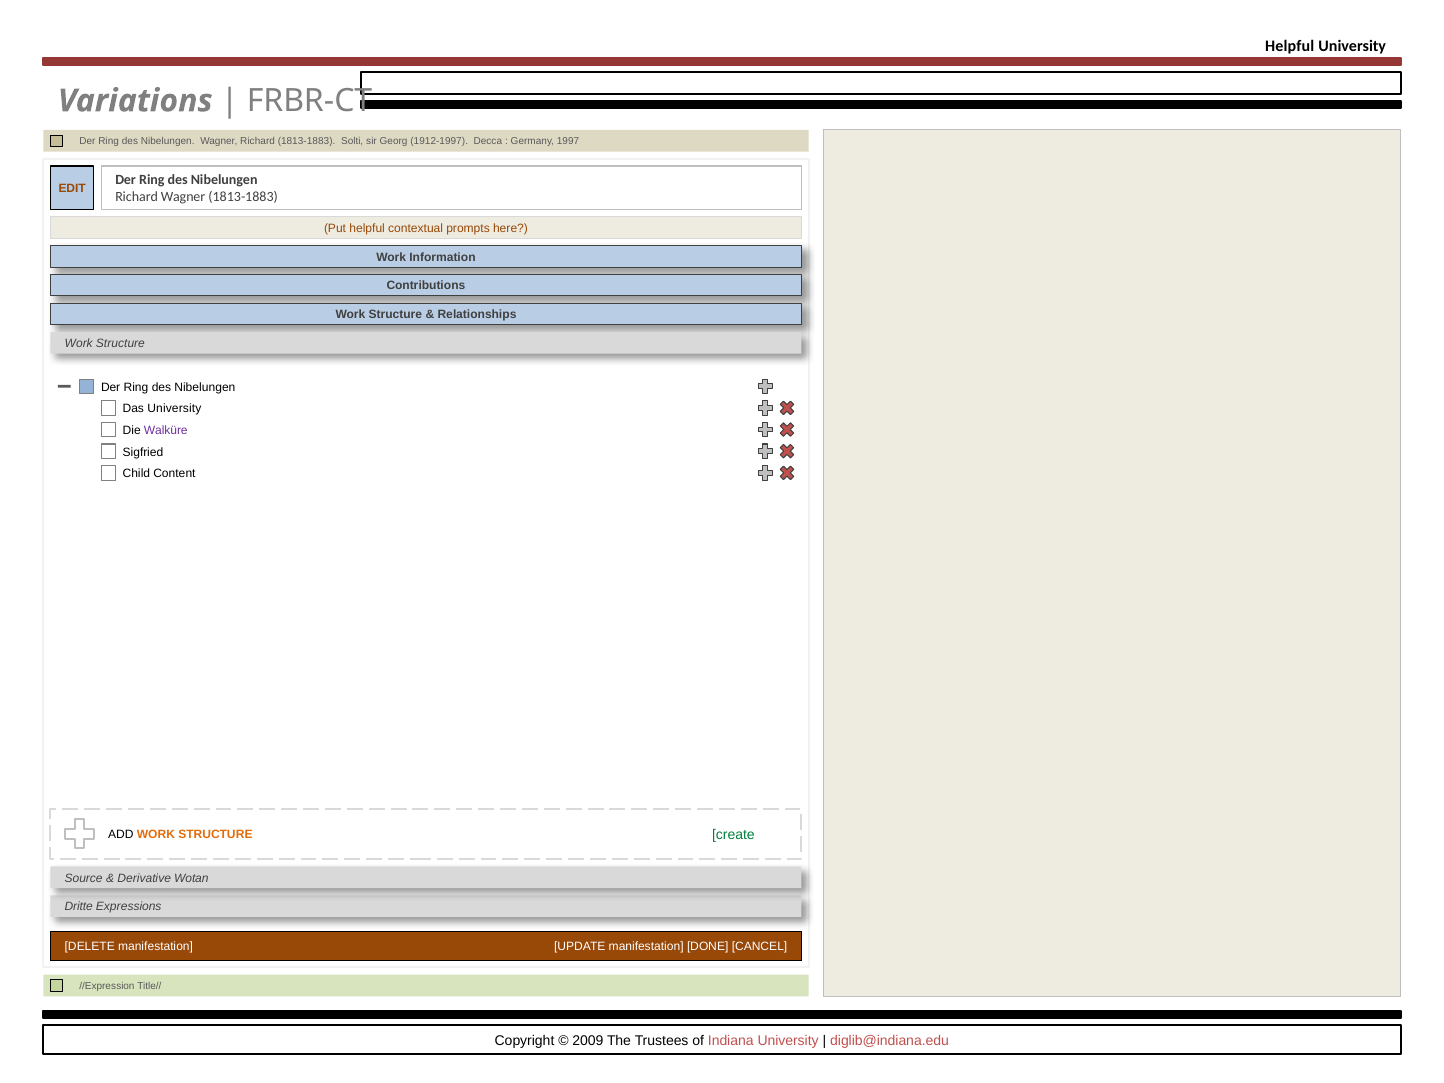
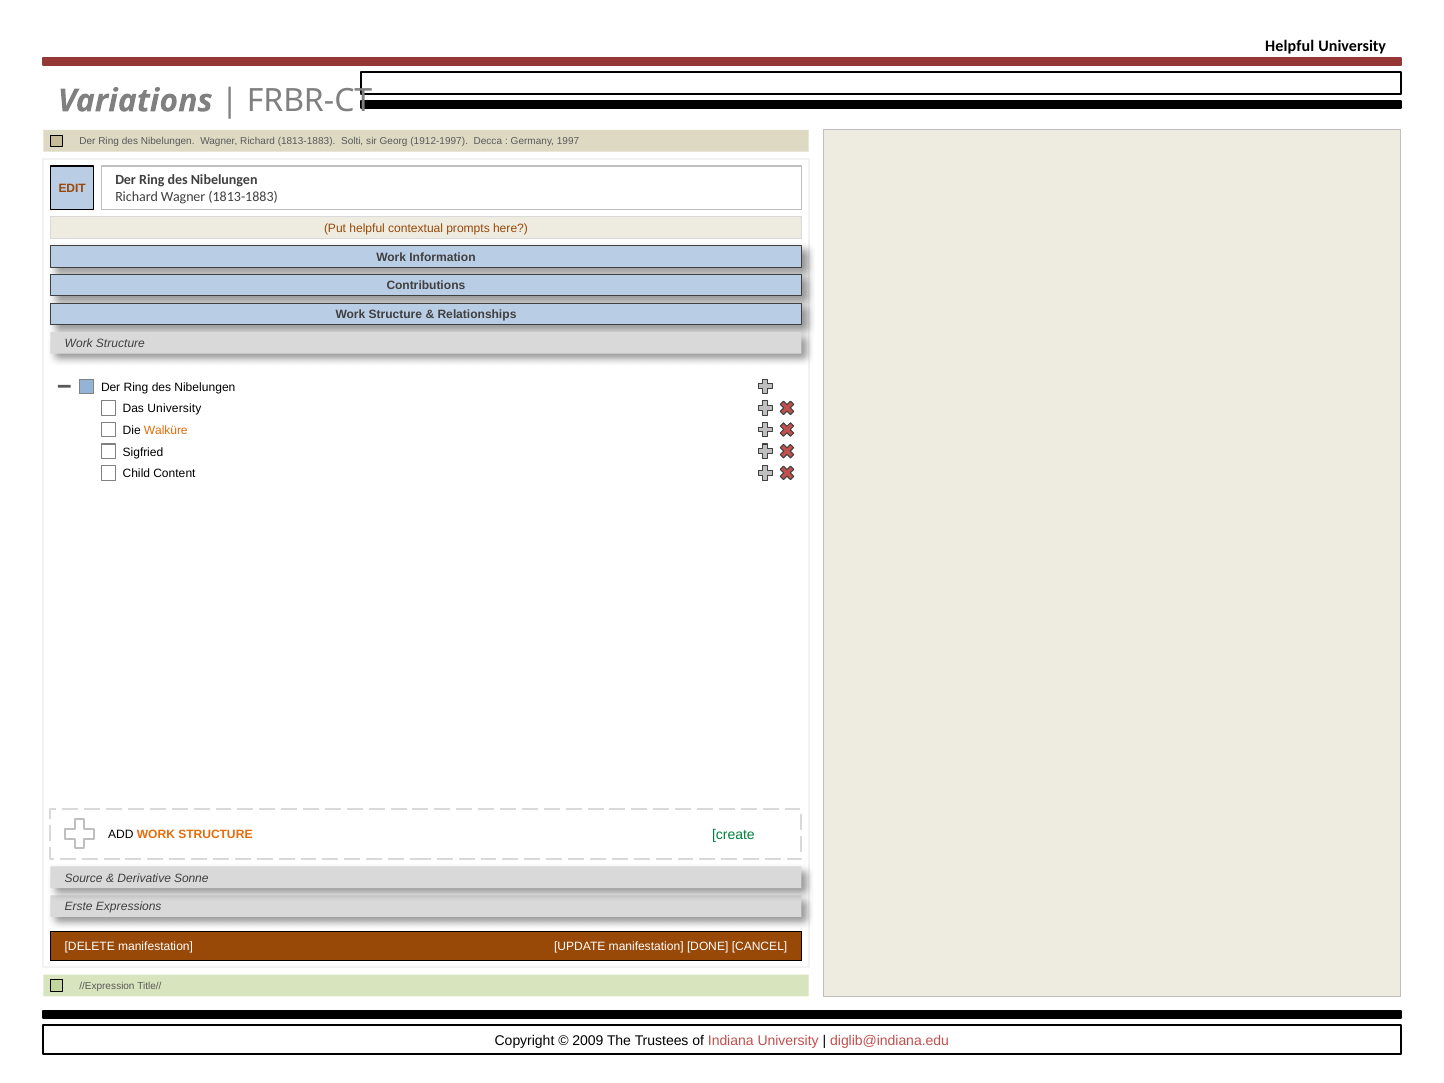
Walküre colour: purple -> orange (166, 430)
Wotan: Wotan -> Sonne (191, 878)
Dritte: Dritte -> Erste (79, 907)
